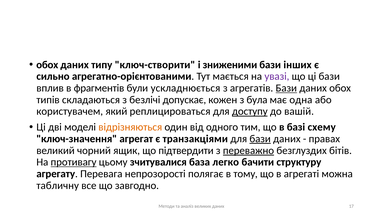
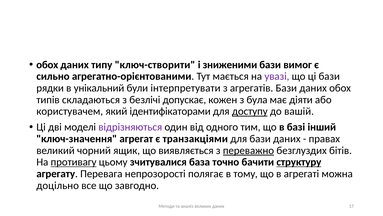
інших: інших -> вимог (298, 65)
вплив: вплив -> рядки (50, 88)
фрагментів: фрагментів -> унікальний (99, 88)
ускладнюється: ускладнюється -> інтерпретувати (186, 88)
Бази underline: present -> none (286, 88)
одна: одна -> діяти (301, 99)
реплицироваться: реплицироваться -> ідентифікаторами (170, 111)
відрізняються colour: orange -> purple (130, 127)
схему: схему -> інший (322, 127)
бази underline: present -> none (260, 138)
підтвердити: підтвердити -> виявляється (186, 150)
легко: легко -> точно (226, 162)
структуру underline: none -> present (299, 162)
табличну: табличну -> доцільно (58, 185)
